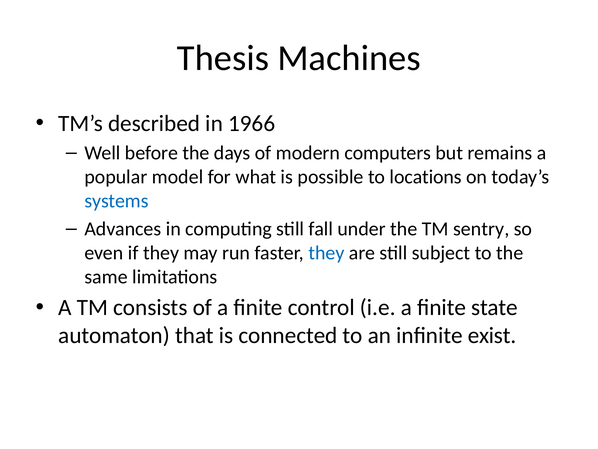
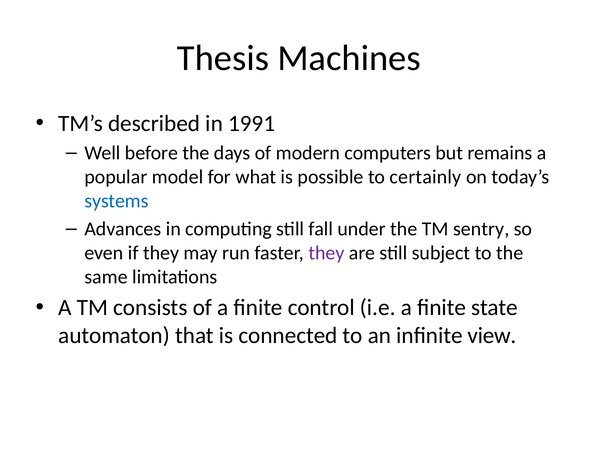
1966: 1966 -> 1991 (252, 123)
locations: locations -> certainly (425, 177)
they colour: blue -> purple (326, 253)
exist: exist -> view (492, 335)
